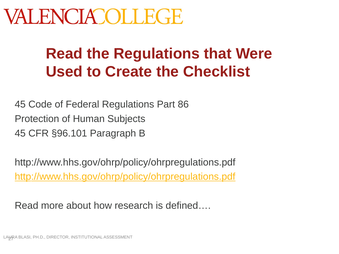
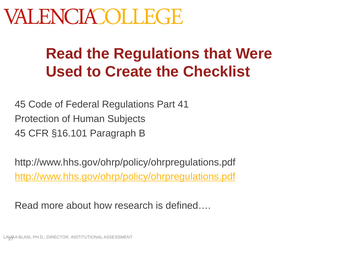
86: 86 -> 41 (183, 104)
§96.101: §96.101 -> §16.101 (69, 133)
